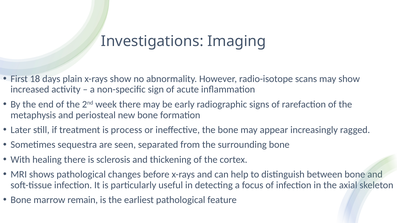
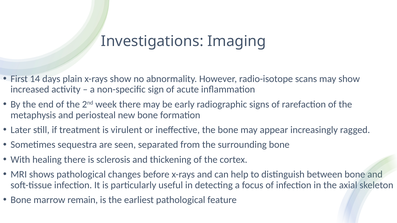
18: 18 -> 14 (35, 79)
process: process -> virulent (127, 130)
